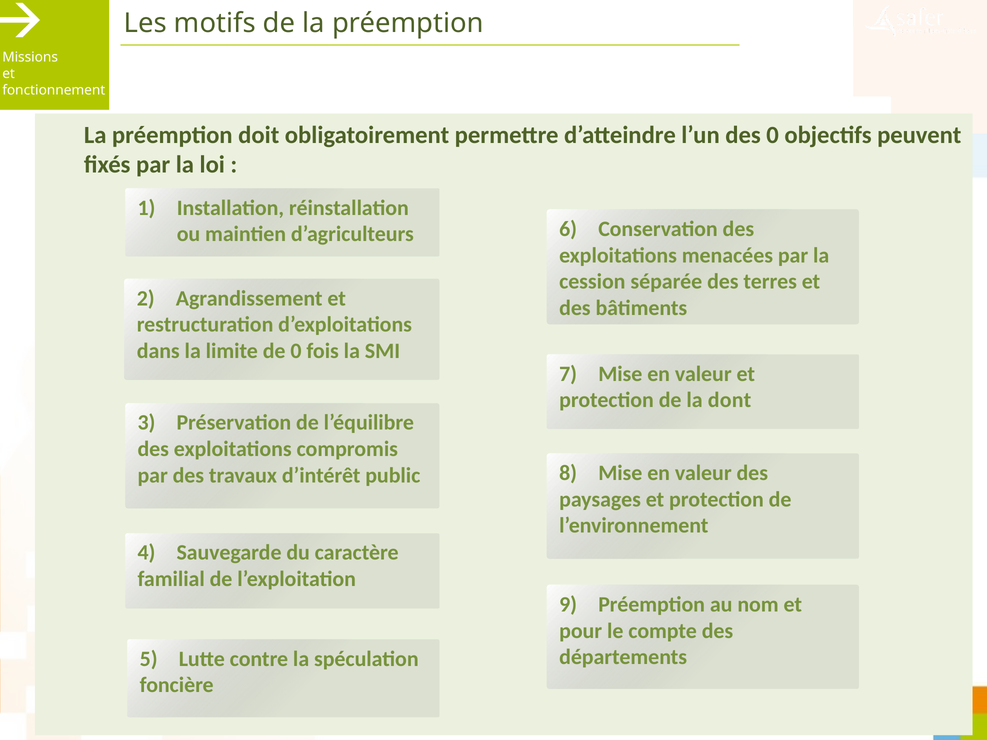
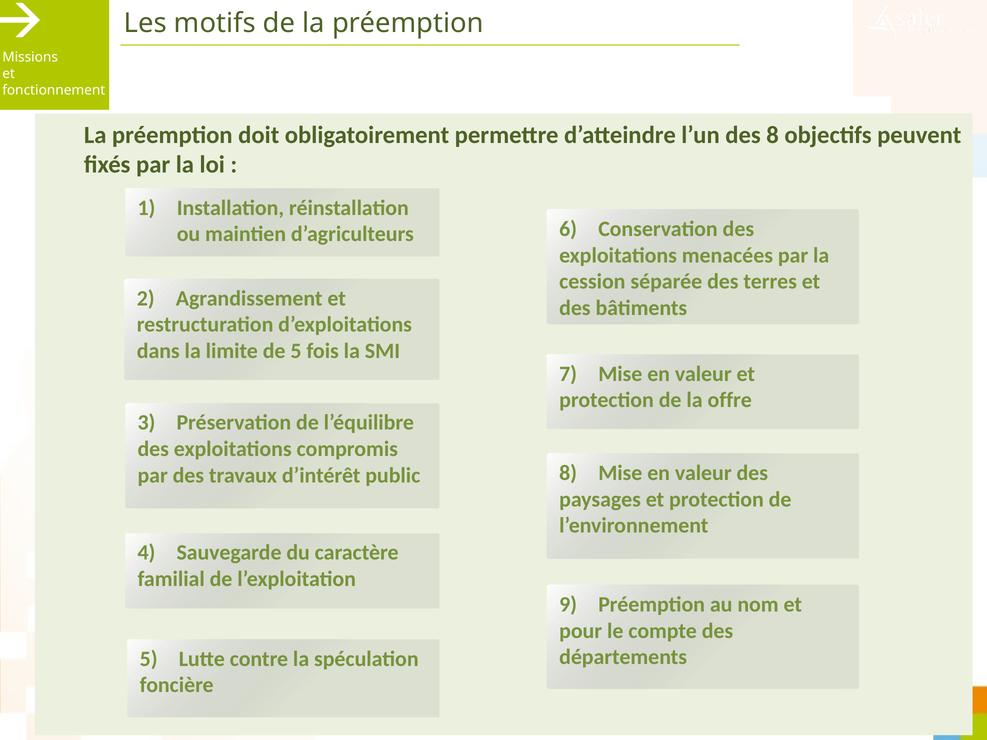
des 0: 0 -> 8 (773, 135)
de 0: 0 -> 5 (296, 351)
dont: dont -> offre (730, 400)
